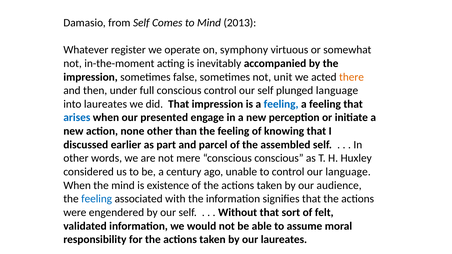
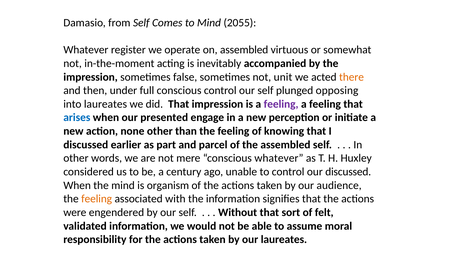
2013: 2013 -> 2055 (240, 23)
on symphony: symphony -> assembled (244, 50)
plunged language: language -> opposing (337, 91)
feeling colour: blue -> purple (281, 104)
conscious conscious: conscious -> whatever (279, 158)
our language: language -> discussed (348, 172)
existence: existence -> organism (168, 186)
feeling colour: blue -> orange (97, 199)
